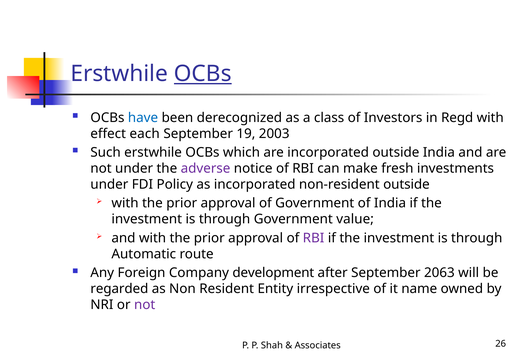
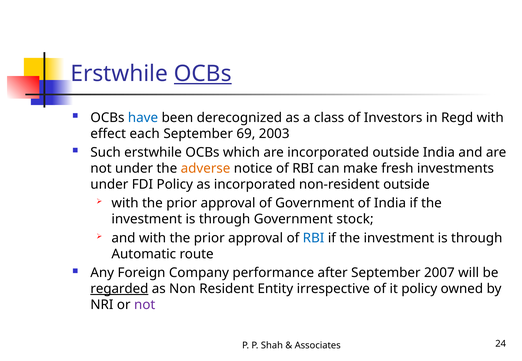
19: 19 -> 69 (246, 134)
adverse colour: purple -> orange (206, 169)
value: value -> stock (355, 219)
RBI colour: purple -> blue (314, 238)
development: development -> performance (273, 273)
2063: 2063 -> 2007 (439, 273)
regarded underline: none -> present (119, 289)
it name: name -> policy (419, 289)
26: 26 -> 24 (501, 344)
